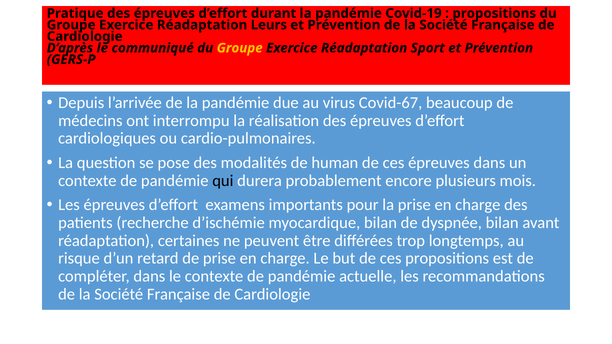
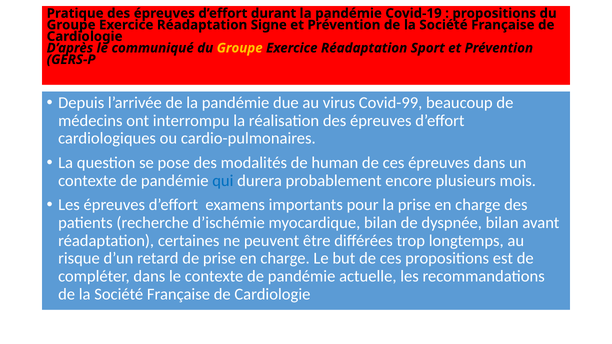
Leurs: Leurs -> Signe (269, 25)
Covid-67: Covid-67 -> Covid-99 (391, 103)
qui colour: black -> blue (223, 181)
